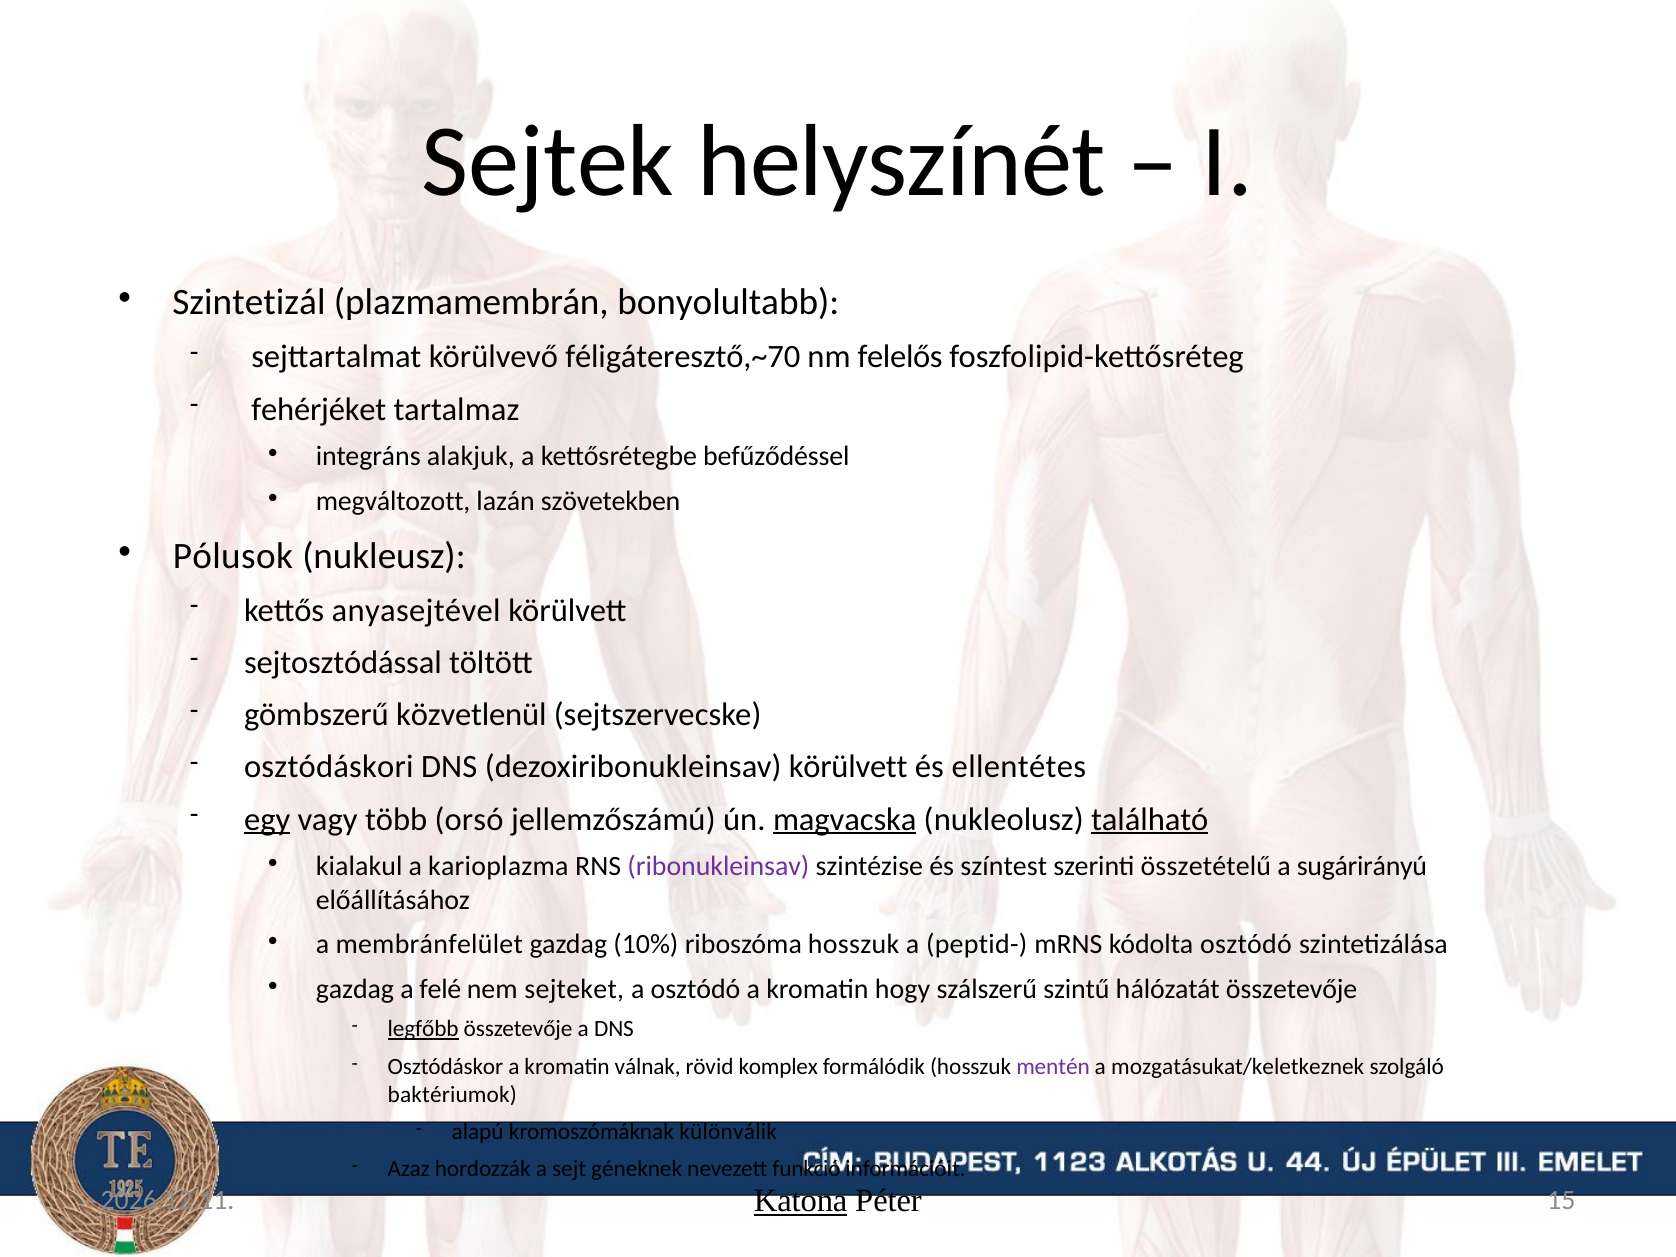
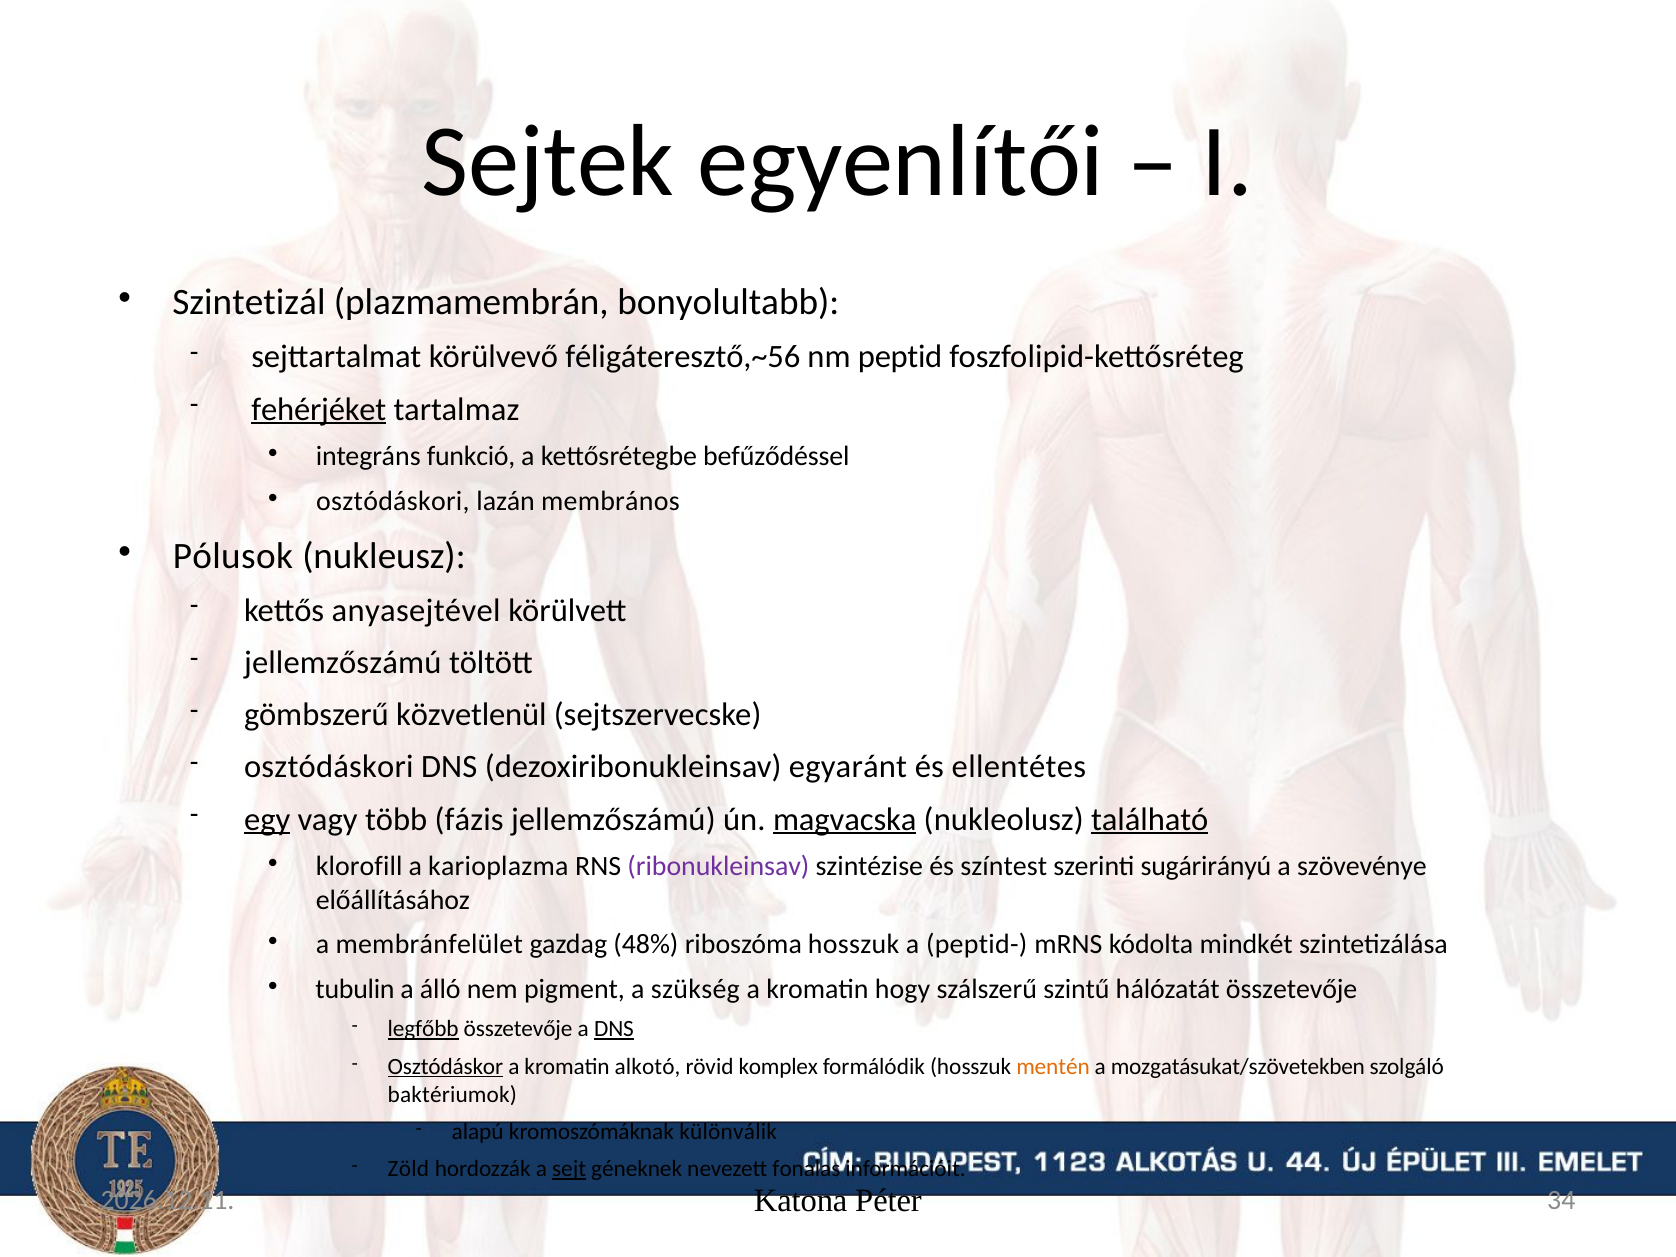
helyszínét: helyszínét -> egyenlítői (901, 161)
féligáteresztő,~70: féligáteresztő,~70 -> féligáteresztő,~56 (683, 357)
felelős: felelős -> peptid (900, 357)
fehérjéket underline: none -> present (319, 409)
alakjuk: alakjuk -> funkció (471, 457)
megváltozott: megváltozott -> osztódáskori (393, 501)
szövetekben: szövetekben -> membrános (610, 501)
sejtosztódással: sejtosztódással -> jellemzőszámú (343, 663)
dezoxiribonukleinsav körülvett: körülvett -> egyaránt (848, 767)
orsó: orsó -> fázis (469, 819)
kialakul: kialakul -> klorofill (359, 866)
összetételű: összetételű -> sugárirányú (1206, 866)
sugárirányú: sugárirányú -> szövevénye (1362, 866)
10%: 10% -> 48% (646, 945)
kódolta osztódó: osztódó -> mindkét (1246, 945)
gazdag: gazdag -> tubulin (355, 989)
felé: felé -> álló (440, 989)
sejteket: sejteket -> pigment (574, 989)
a osztódó: osztódó -> szükség (695, 989)
DNS underline: none -> present (614, 1029)
Osztódáskor underline: none -> present (445, 1066)
válnak: válnak -> alkotó (648, 1066)
mentén colour: purple -> orange (1053, 1066)
mozgatásukat/keletkeznek: mozgatásukat/keletkeznek -> mozgatásukat/szövetekben (1238, 1066)
Azaz: Azaz -> Zöld (408, 1169)
sejt underline: none -> present (569, 1169)
funkció: funkció -> fonalas (806, 1169)
Katona underline: present -> none (801, 1201)
15: 15 -> 34 (1561, 1200)
